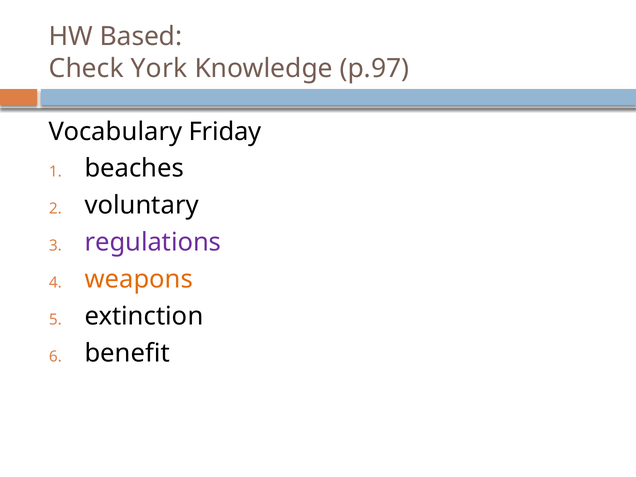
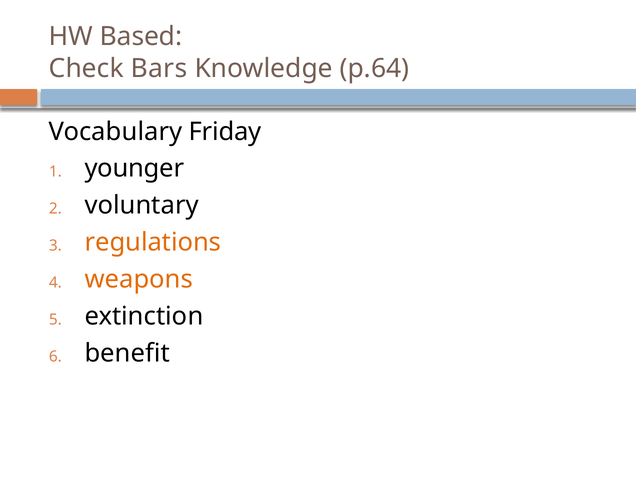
York: York -> Bars (159, 69)
p.97: p.97 -> p.64 (374, 69)
beaches: beaches -> younger (134, 169)
regulations colour: purple -> orange (153, 242)
